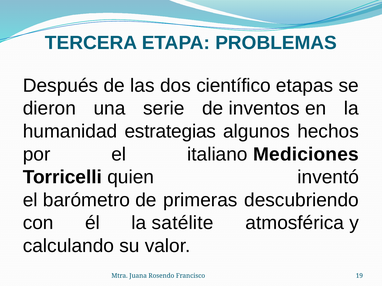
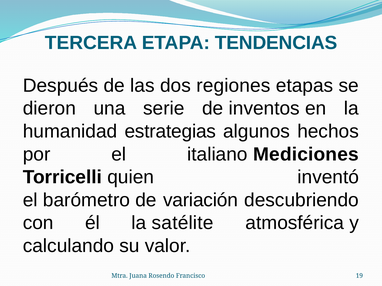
PROBLEMAS: PROBLEMAS -> TENDENCIAS (276, 43)
científico: científico -> regiones (233, 86)
primeras: primeras -> variación (200, 200)
